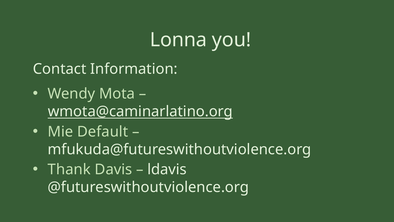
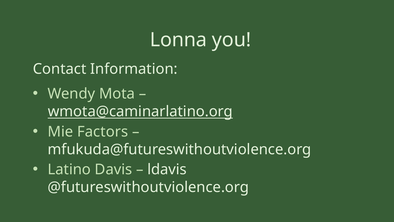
Default: Default -> Factors (103, 131)
Thank: Thank -> Latino (69, 169)
